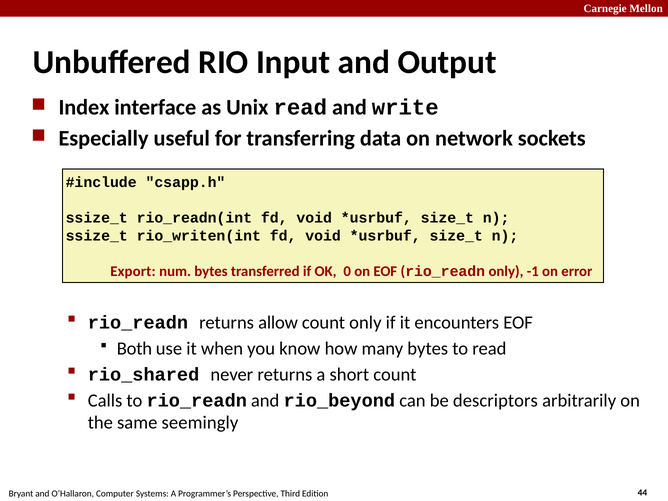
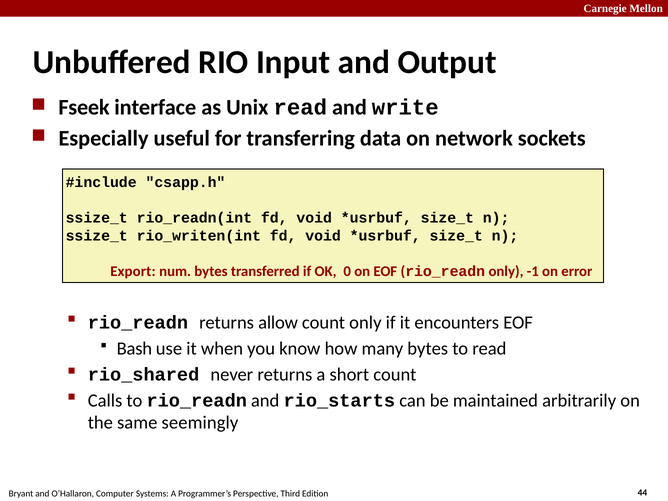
Index: Index -> Fseek (84, 107)
Both: Both -> Bash (134, 348)
rio_beyond: rio_beyond -> rio_starts (339, 400)
descriptors: descriptors -> maintained (495, 400)
